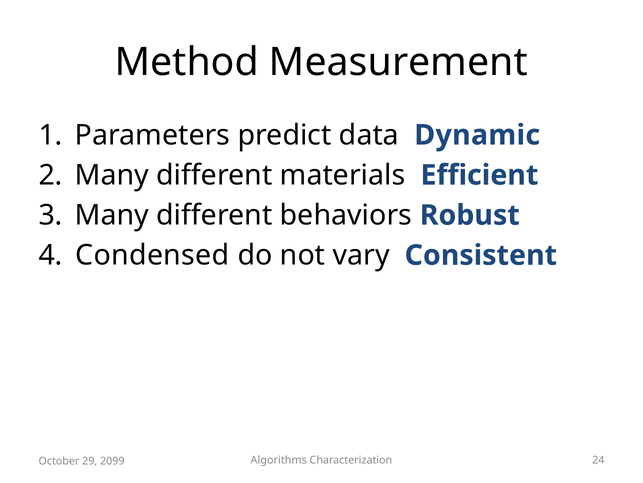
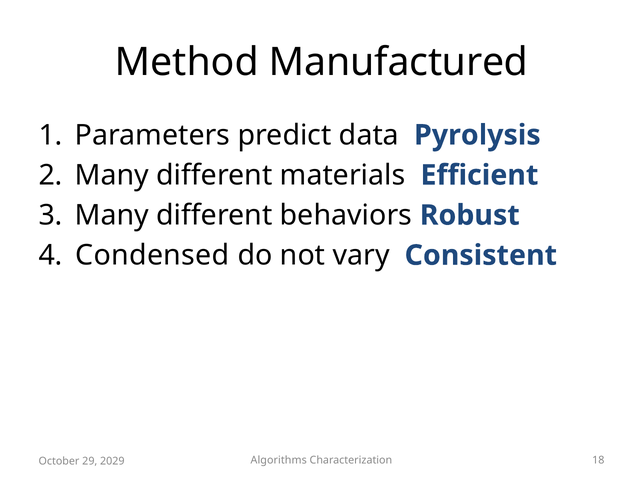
Measurement: Measurement -> Manufactured (399, 62)
Dynamic: Dynamic -> Pyrolysis (477, 135)
24: 24 -> 18 (598, 460)
2099: 2099 -> 2029 (112, 461)
